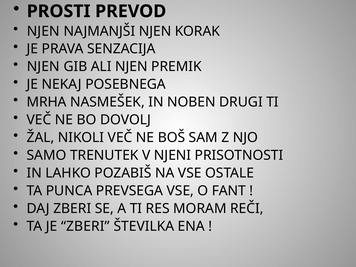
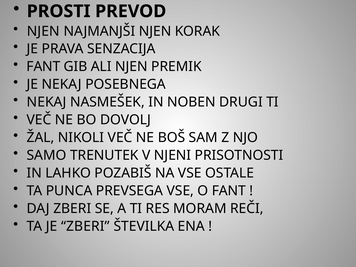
NJEN: NJEN -> FANT (43, 67)
MRHA: MRHA -> NEKAJ (47, 102)
